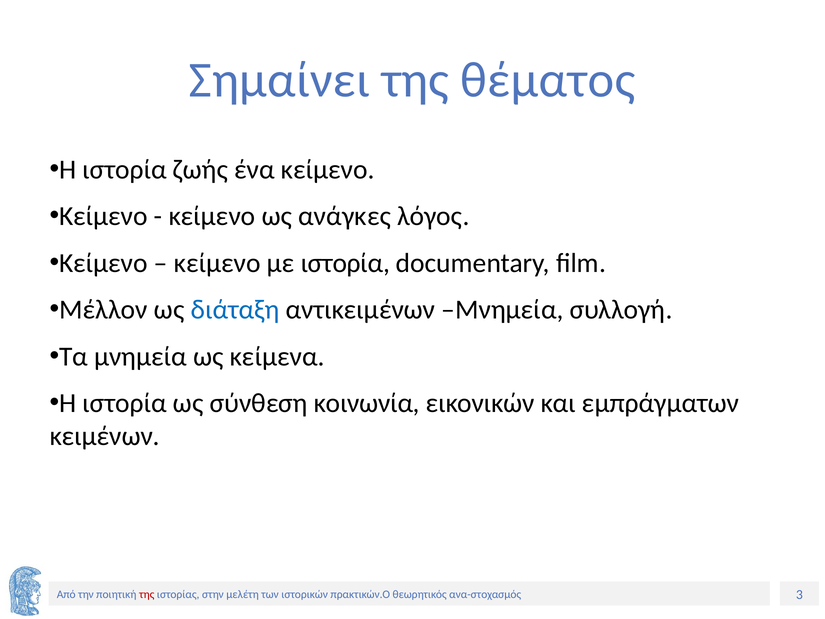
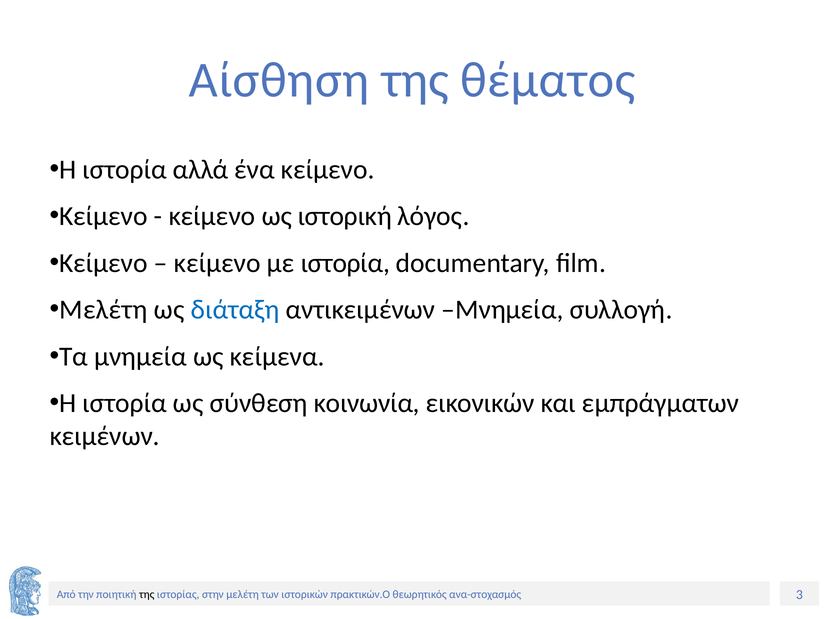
Σημαίνει: Σημαίνει -> Αίσθηση (279, 80)
ζωής: ζωής -> αλλά (201, 169)
ανάγκες: ανάγκες -> ιστορική (345, 216)
Μέλλον: Μέλλον -> Μελέτη (103, 310)
της colour: red -> black (147, 594)
